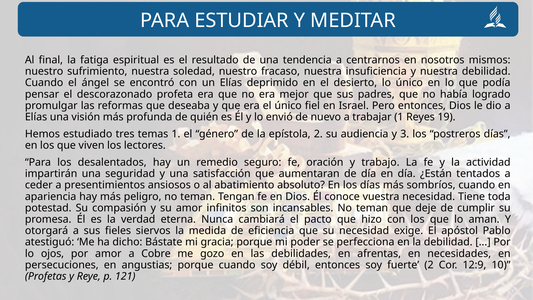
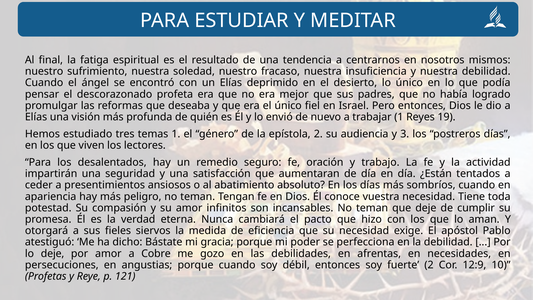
lo ojos: ojos -> deje (53, 253)
